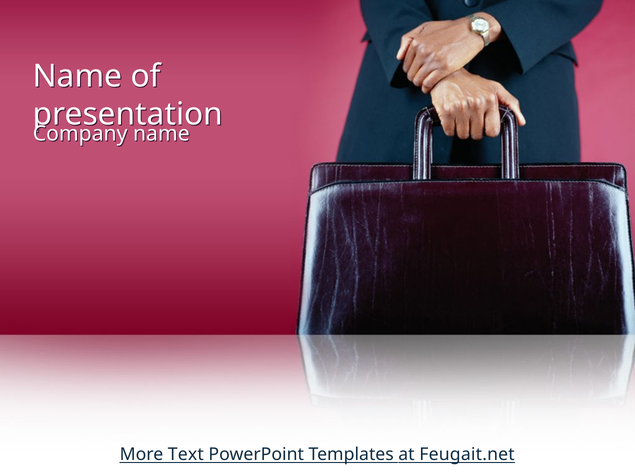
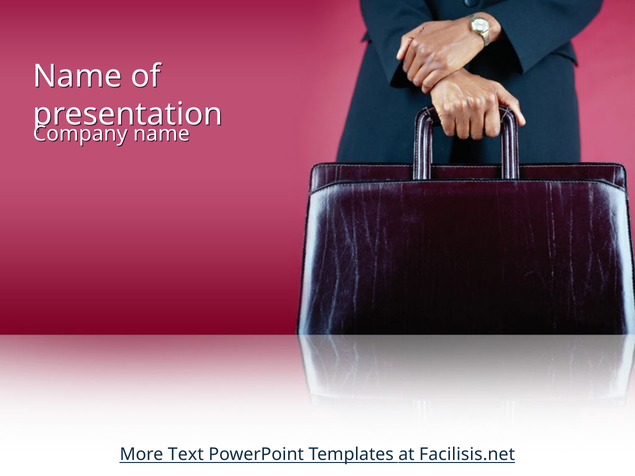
Feugait.net: Feugait.net -> Facilisis.net (467, 455)
